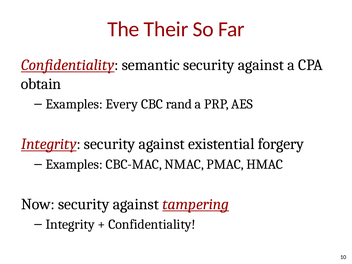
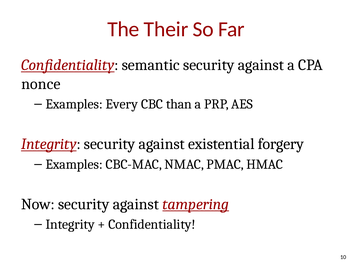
obtain: obtain -> nonce (41, 84)
rand: rand -> than (179, 104)
